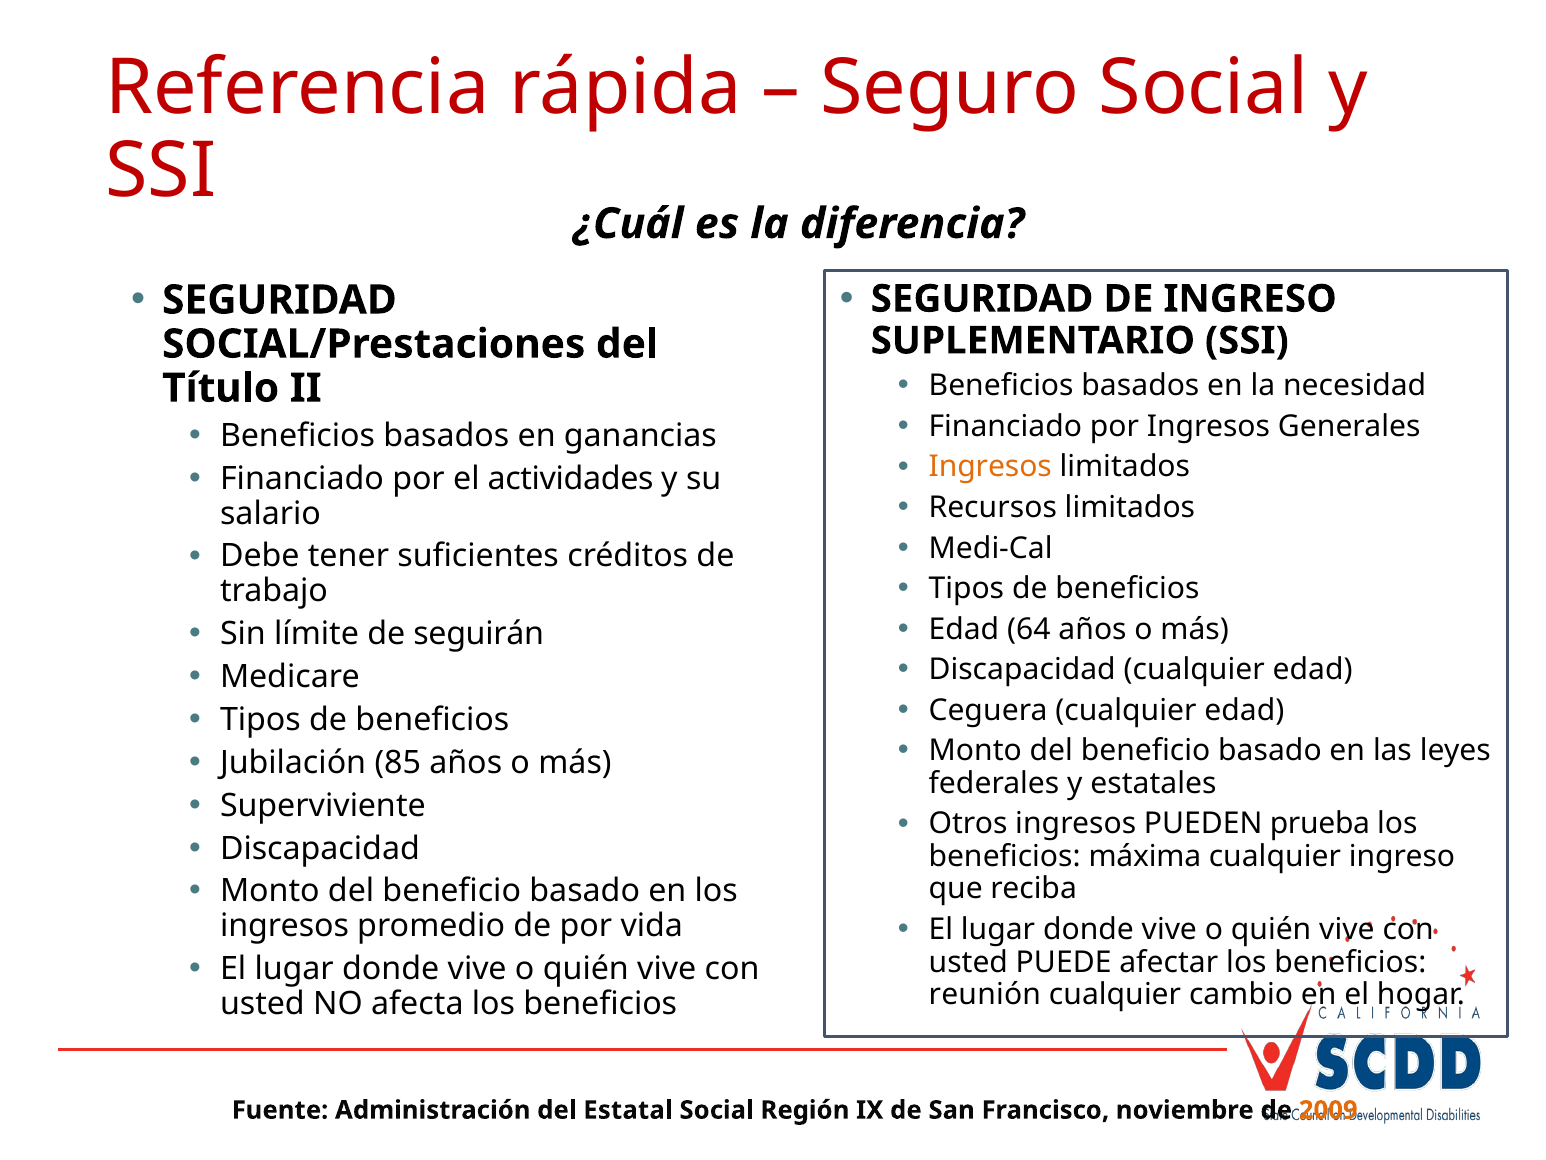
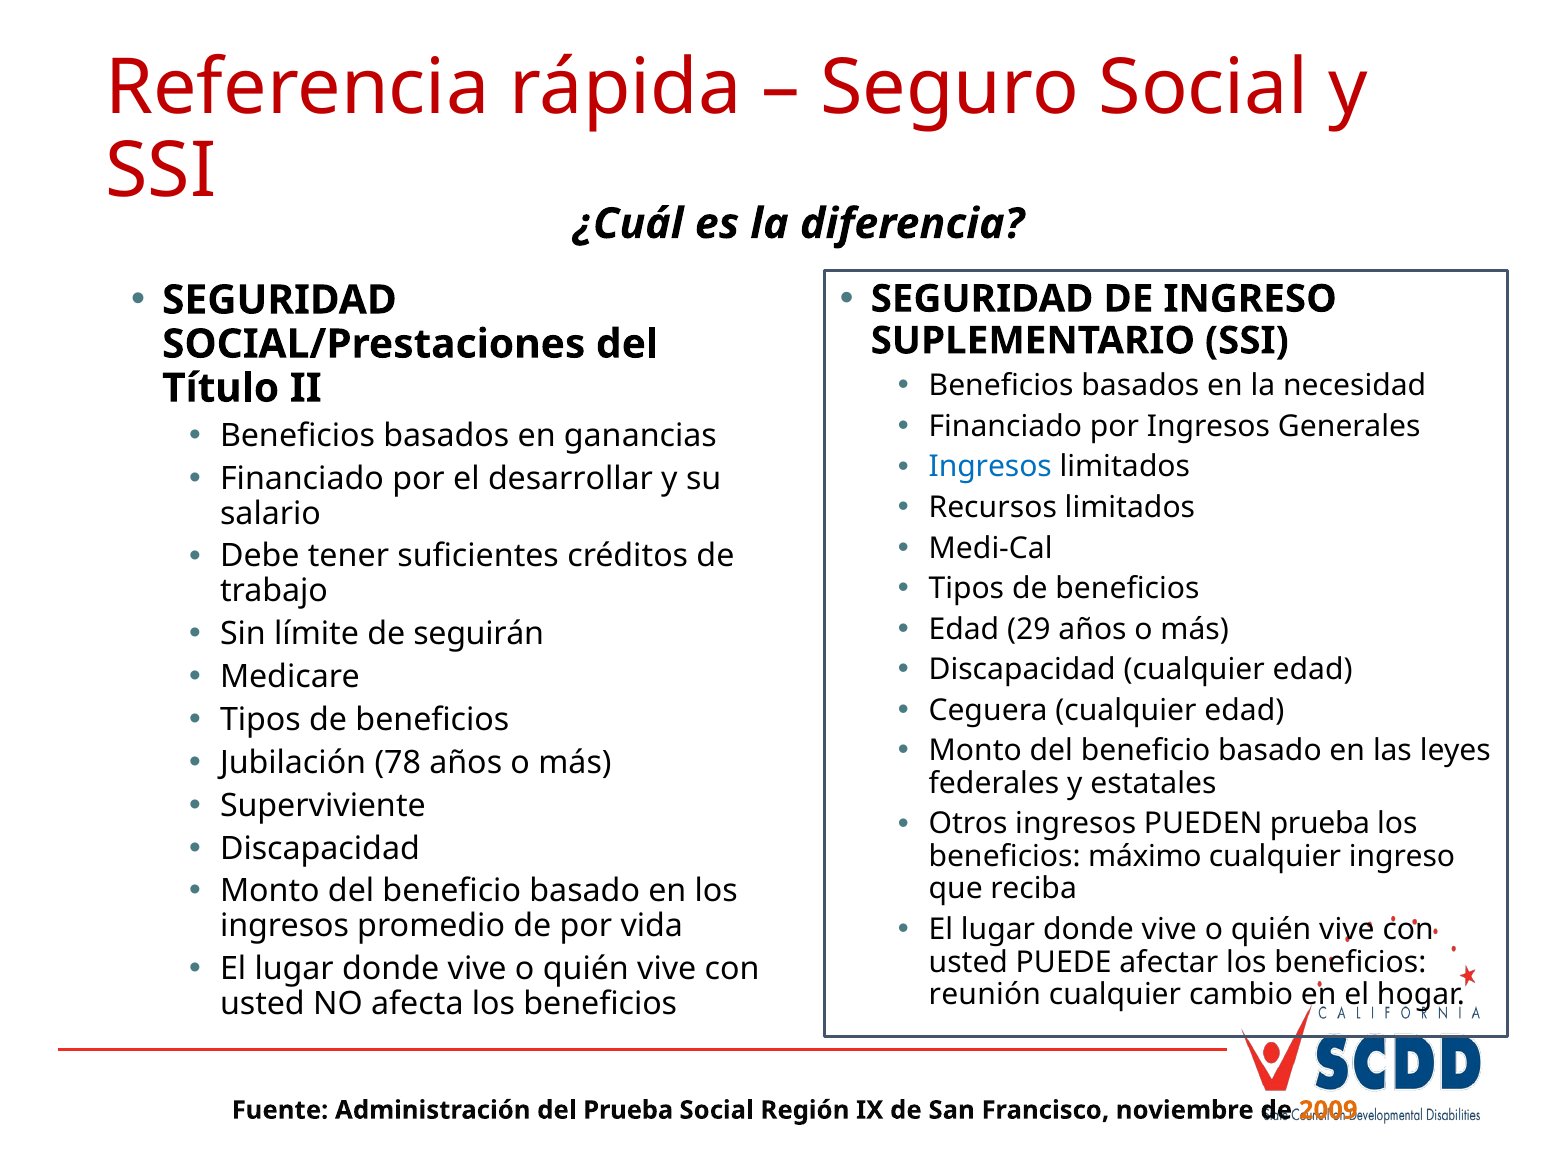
Ingresos colour: orange -> blue (990, 467)
actividades: actividades -> desarrollar (570, 478)
64: 64 -> 29 (1029, 629)
85: 85 -> 78 (398, 762)
máxima: máxima -> máximo (1145, 856)
del Estatal: Estatal -> Prueba (628, 1110)
